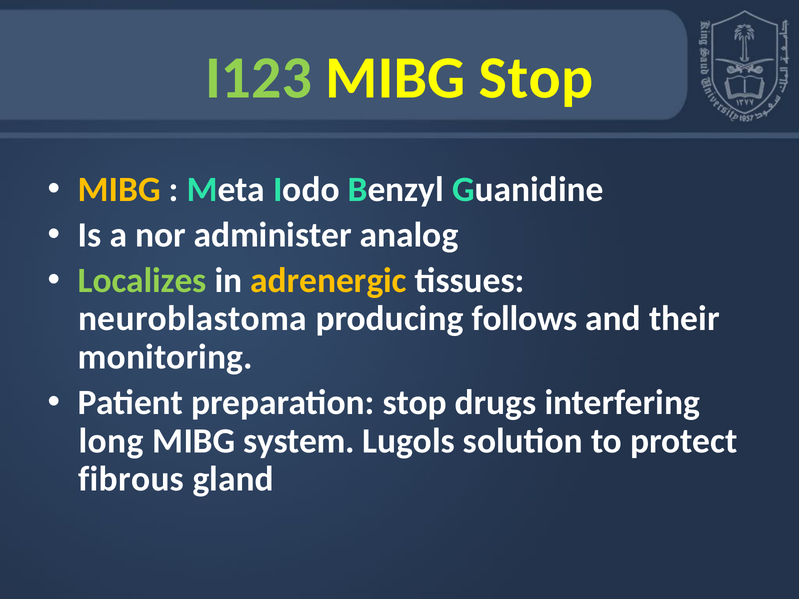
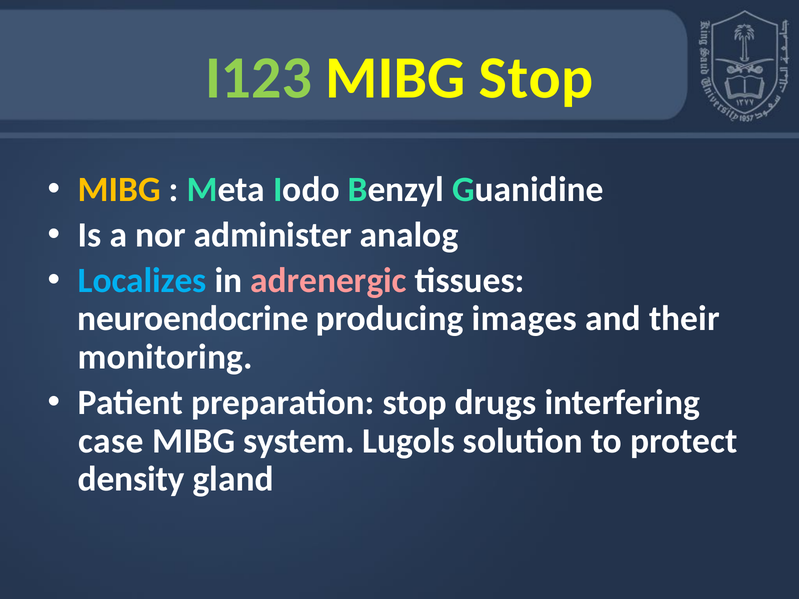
Localizes colour: light green -> light blue (142, 280)
adrenergic colour: yellow -> pink (329, 280)
neuroblastoma: neuroblastoma -> neuroendocrine (193, 319)
follows: follows -> images (524, 319)
long: long -> case (111, 441)
fibrous: fibrous -> density (131, 479)
